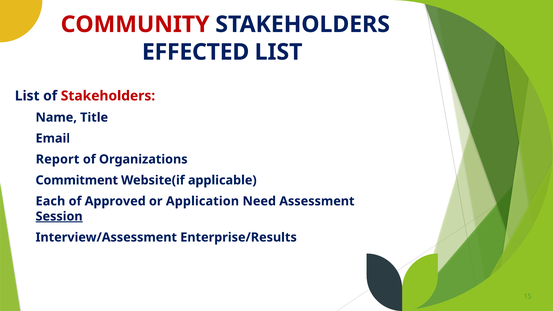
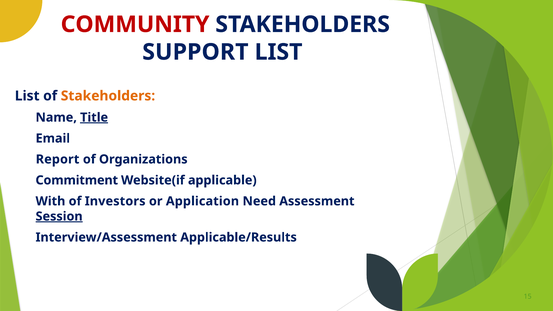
EFFECTED: EFFECTED -> SUPPORT (195, 52)
Stakeholders colour: red -> orange (108, 96)
Title underline: none -> present (94, 117)
Each: Each -> With (50, 201)
Approved: Approved -> Investors (115, 201)
Enterprise/Results: Enterprise/Results -> Applicable/Results (239, 237)
